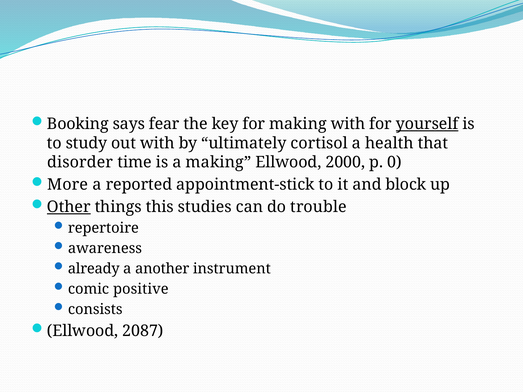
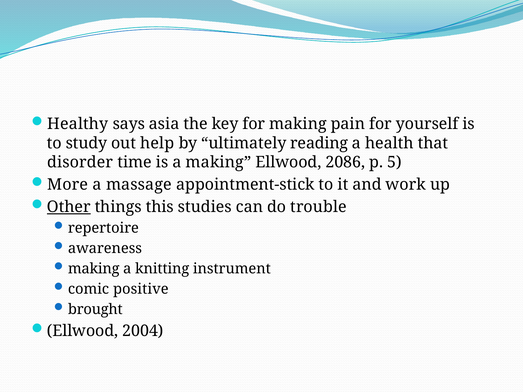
Booking: Booking -> Healthy (78, 124)
fear: fear -> asia (164, 124)
making with: with -> pain (348, 124)
yourself underline: present -> none (427, 124)
out with: with -> help (157, 143)
cortisol: cortisol -> reading (319, 143)
2000: 2000 -> 2086 (345, 162)
0: 0 -> 5 (394, 162)
reported: reported -> massage (139, 185)
block: block -> work (406, 185)
already: already -> making (94, 269)
another: another -> knitting (162, 269)
consists: consists -> brought (95, 310)
2087: 2087 -> 2004 (143, 331)
